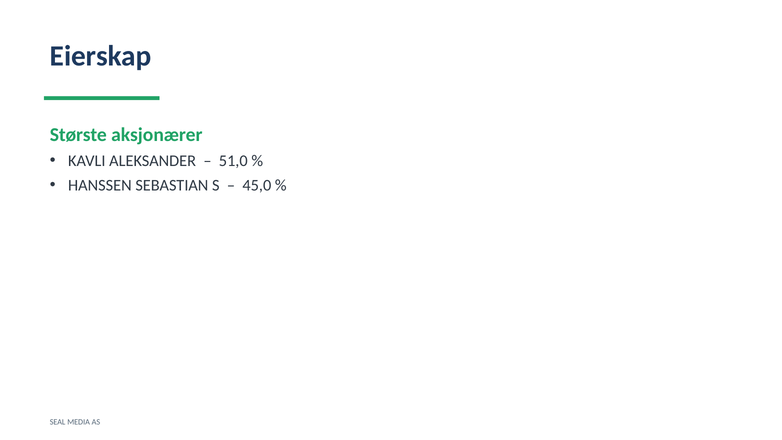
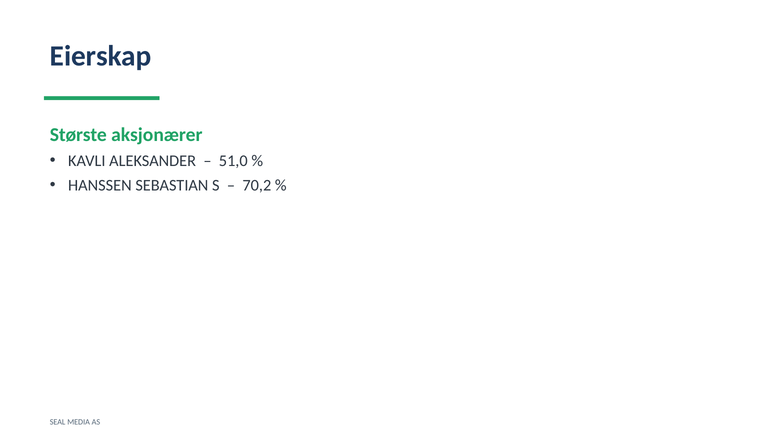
45,0: 45,0 -> 70,2 (257, 185)
